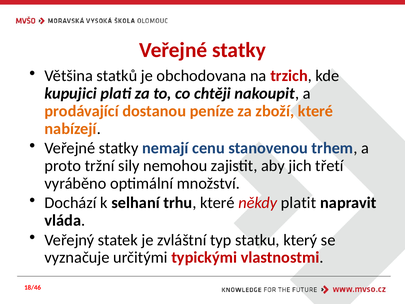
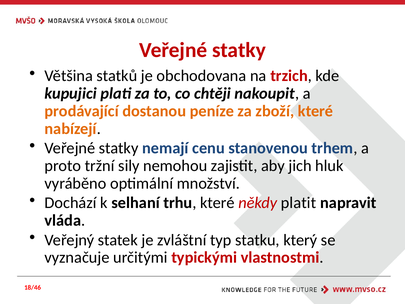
třetí: třetí -> hluk (329, 166)
